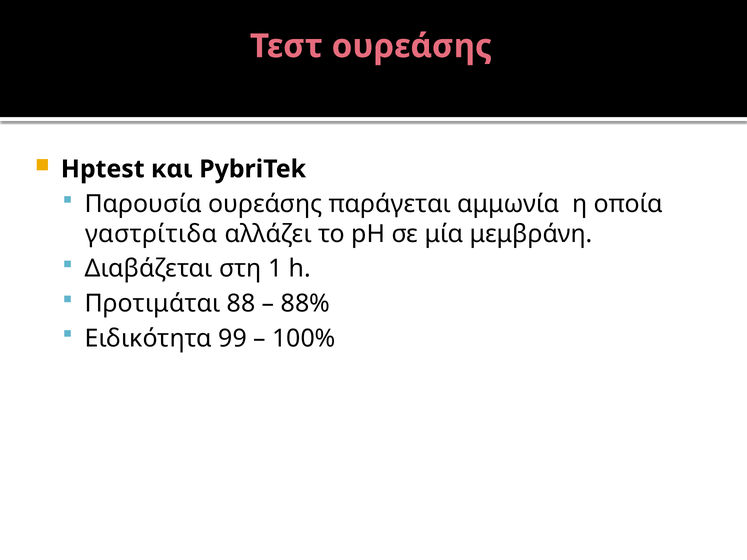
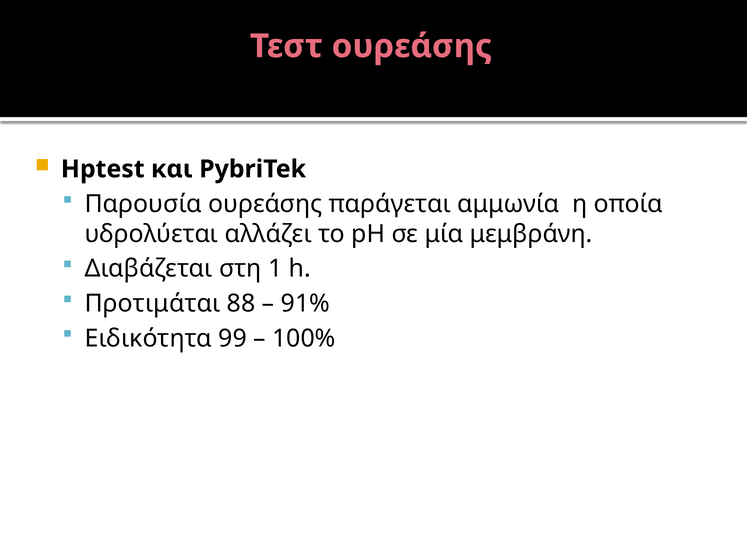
γαστρίτιδα: γαστρίτιδα -> υδρολύεται (151, 234)
88%: 88% -> 91% (305, 304)
